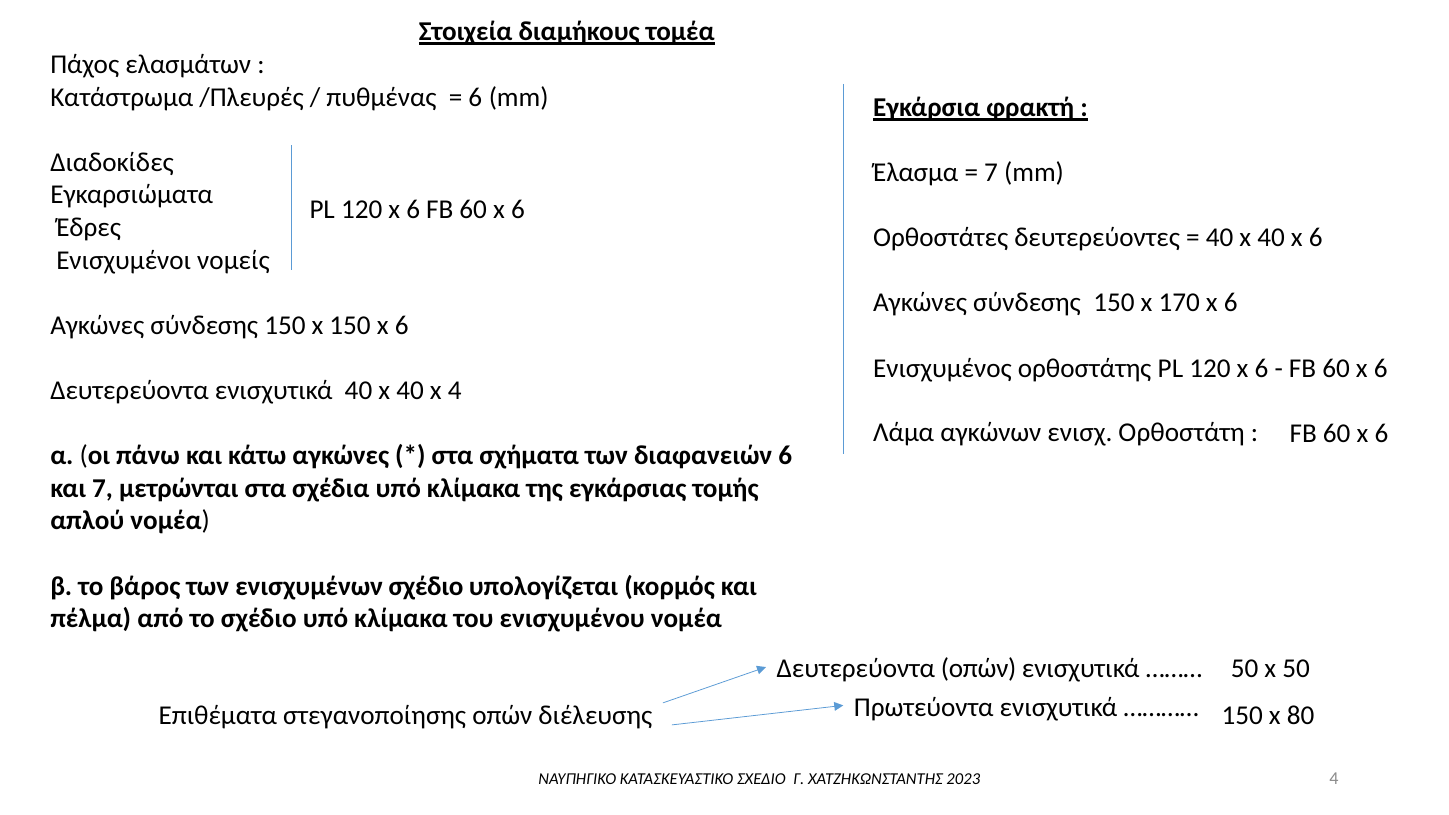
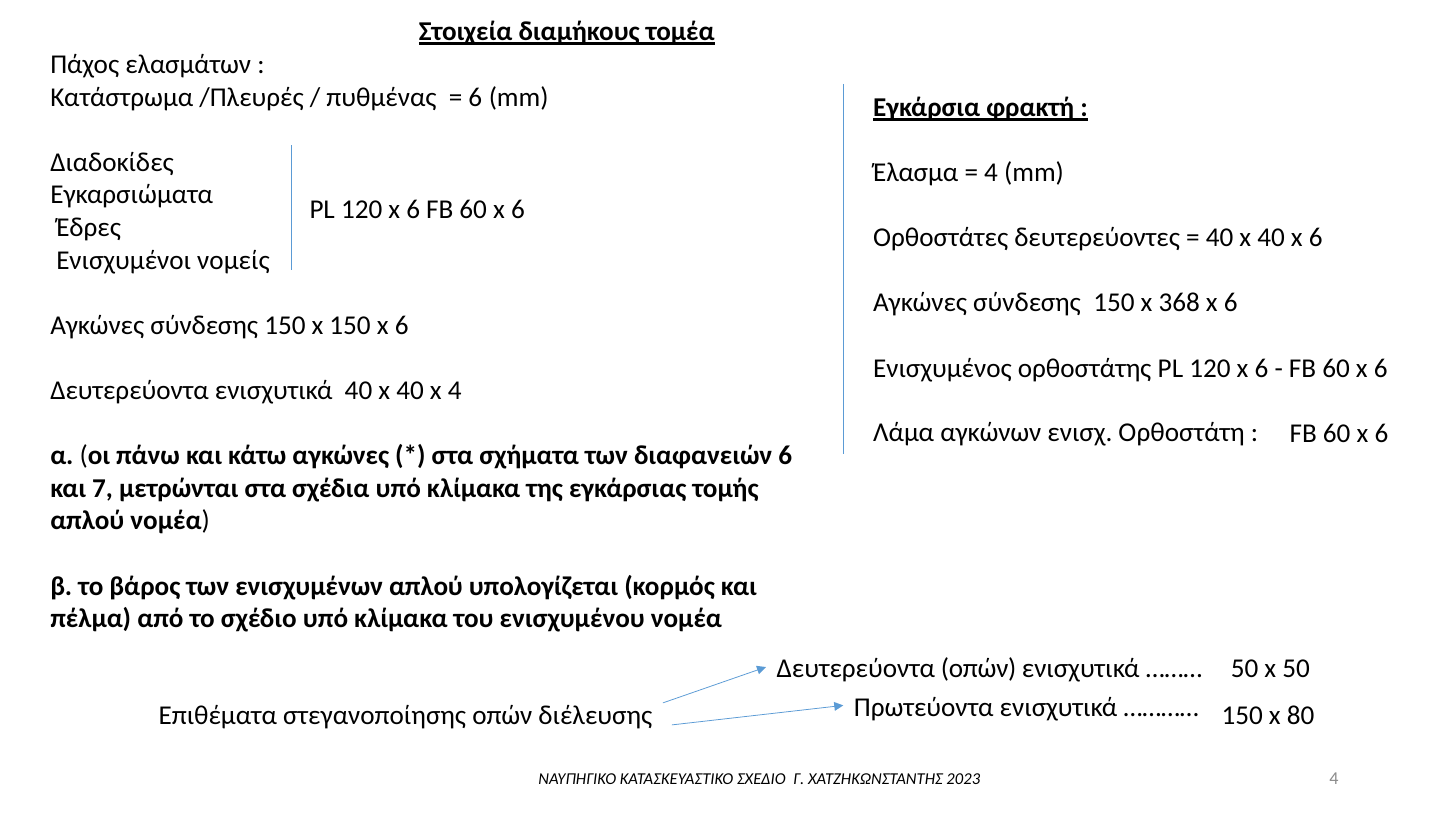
7: 7 -> 4 (991, 173)
170: 170 -> 368 (1179, 303)
ενισχυμένων σχέδιο: σχέδιο -> απλού (426, 586)
